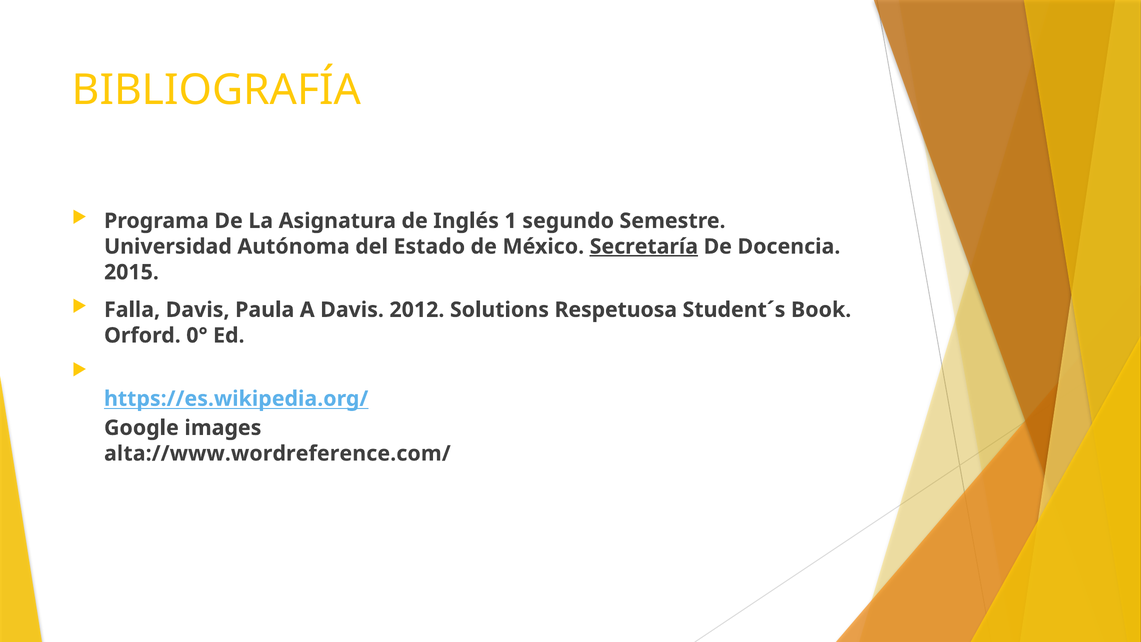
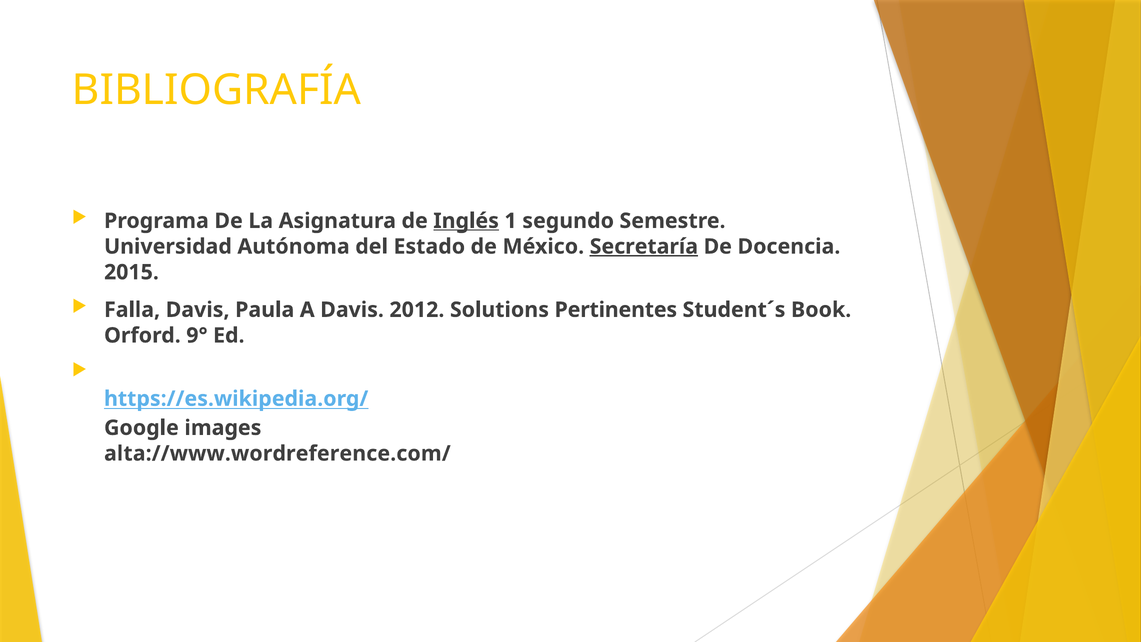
Inglés underline: none -> present (466, 221)
Respetuosa: Respetuosa -> Pertinentes (616, 310)
0°: 0° -> 9° (197, 335)
